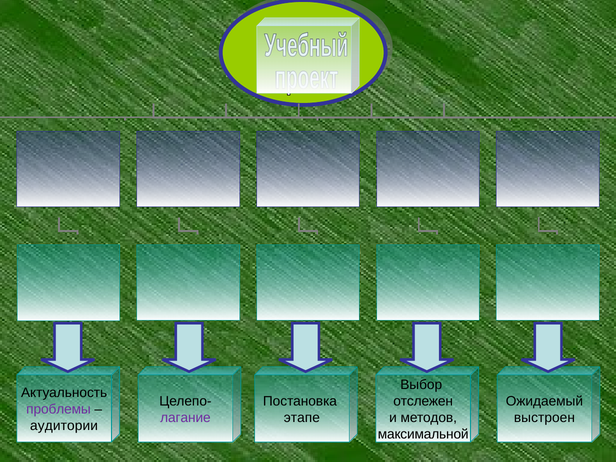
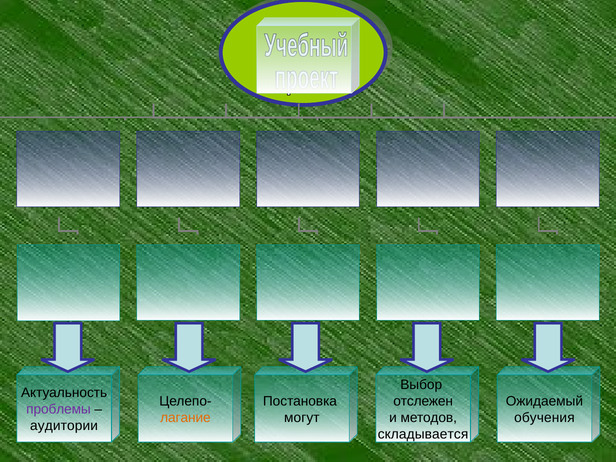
лагание colour: purple -> orange (185, 418)
этапе: этапе -> могут (302, 418)
выстроен: выстроен -> обучения (544, 418)
максимальной: максимальной -> складывается (423, 434)
